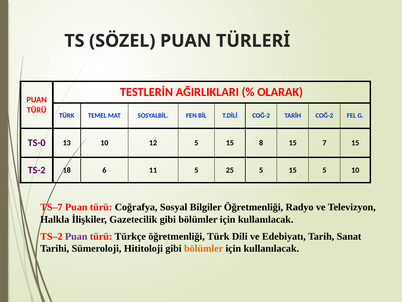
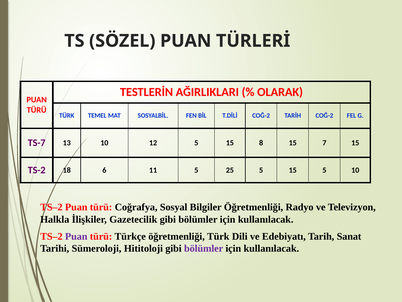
TS-0: TS-0 -> TS-7 (37, 143)
TS–7: TS–7 -> TS–2 (51, 207)
bölümler colour: orange -> purple (204, 248)
